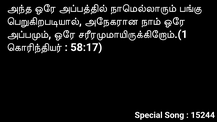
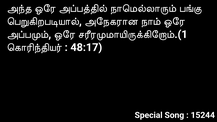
58:17: 58:17 -> 48:17 (86, 47)
